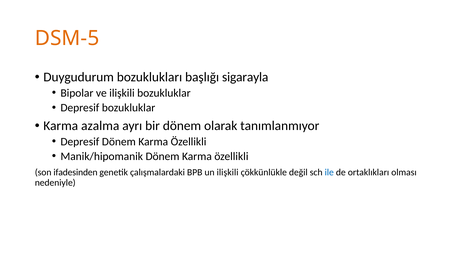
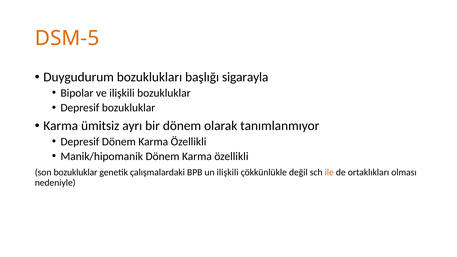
azalma: azalma -> ümitsiz (100, 126)
son ifadesinden: ifadesinden -> bozukluklar (76, 172)
ile colour: blue -> orange (329, 172)
